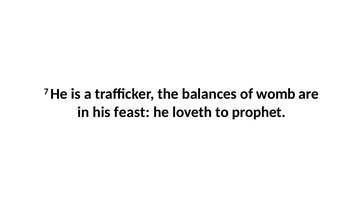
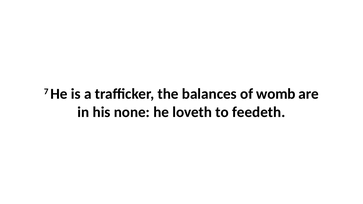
feast: feast -> none (132, 112)
prophet: prophet -> feedeth (259, 112)
